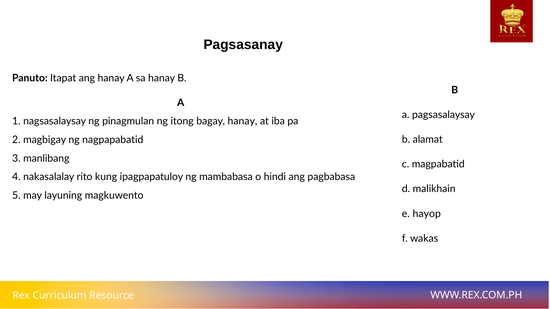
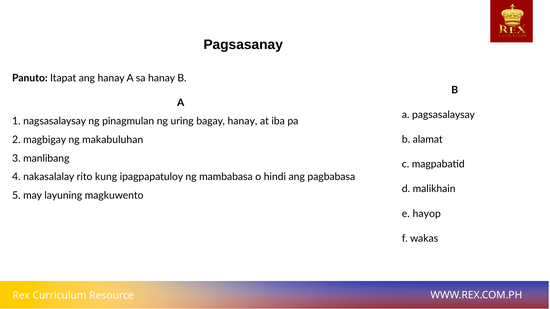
itong: itong -> uring (182, 121)
nagpapabatid: nagpapabatid -> makabuluhan (113, 140)
